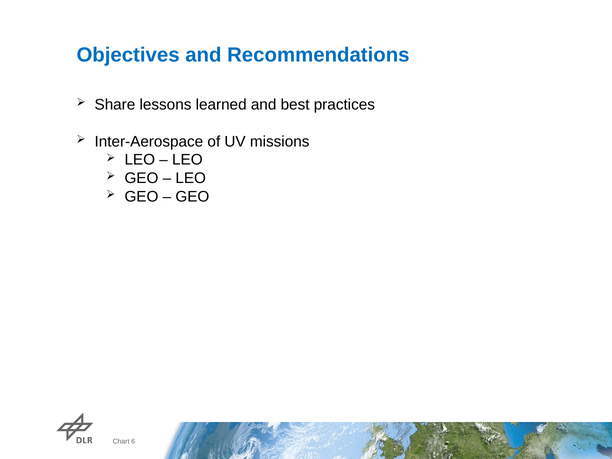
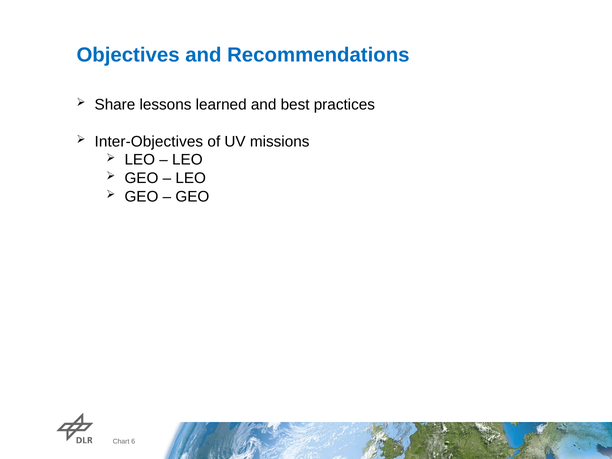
Inter-Aerospace: Inter-Aerospace -> Inter-Objectives (149, 142)
